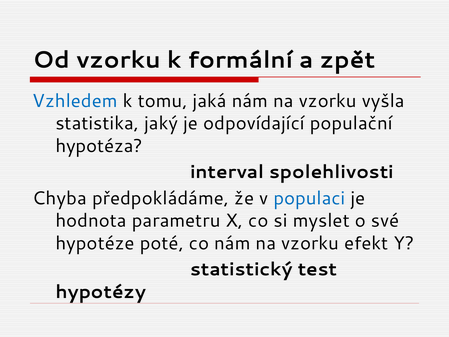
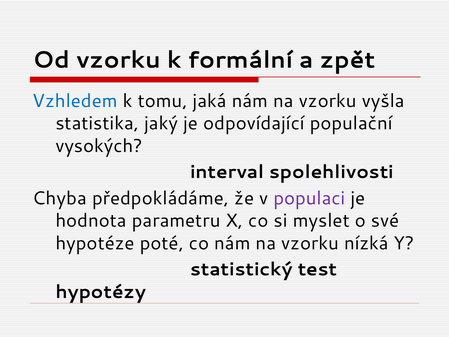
hypotéza: hypotéza -> vysokých (99, 146)
populaci colour: blue -> purple (309, 198)
efekt: efekt -> nízká (366, 243)
